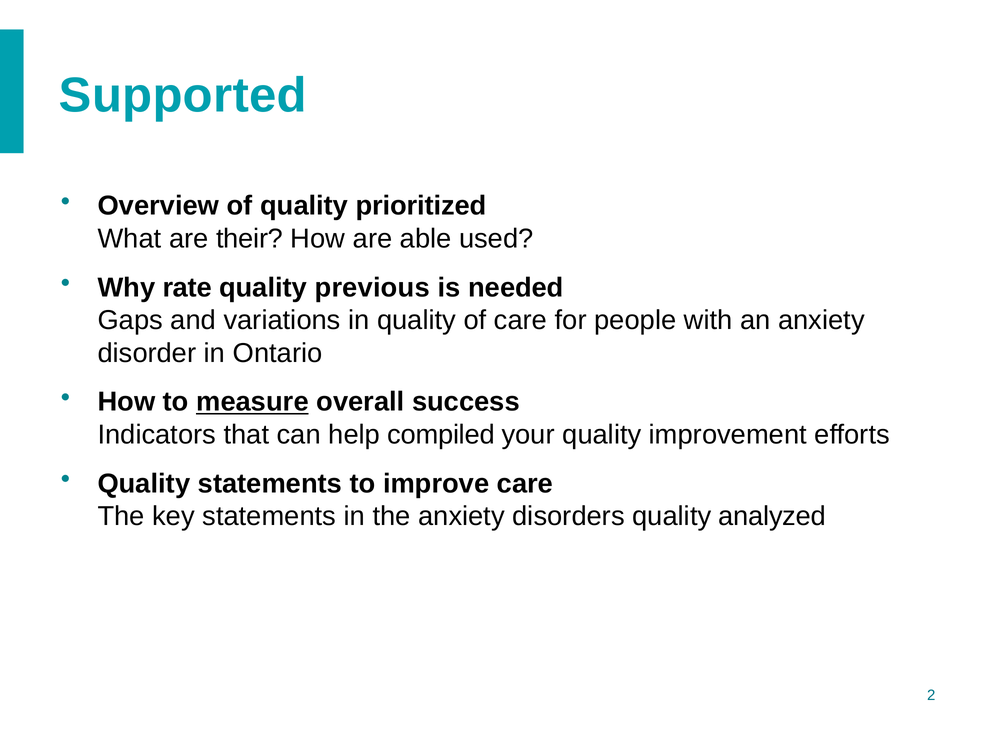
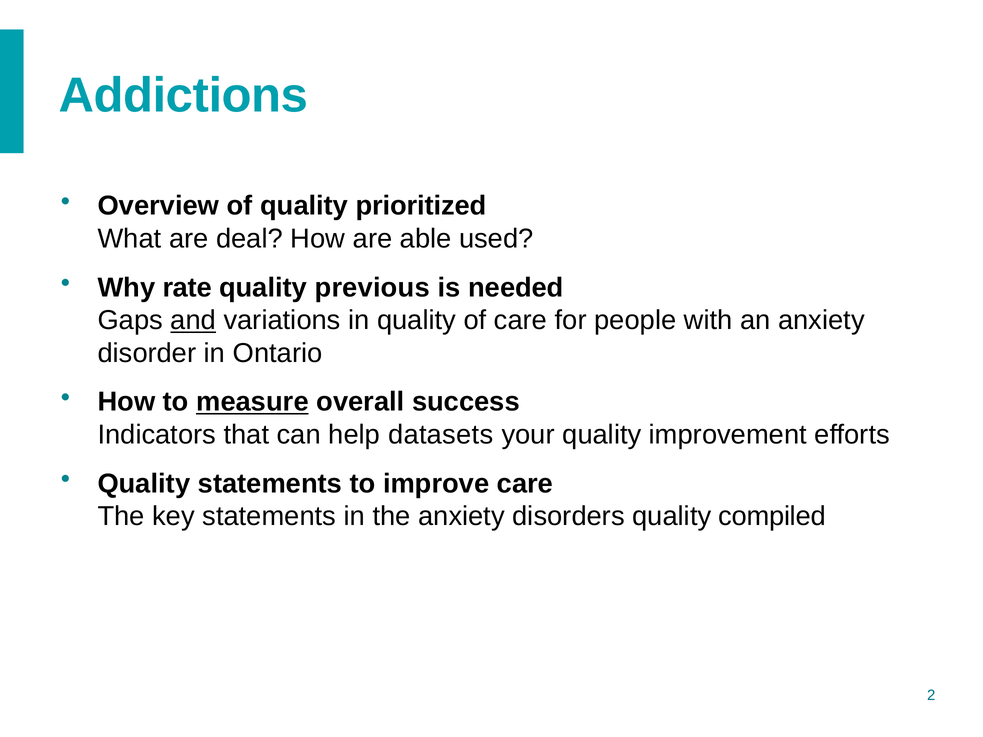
Supported: Supported -> Addictions (183, 96)
their: their -> deal (249, 239)
and underline: none -> present (193, 320)
compiled: compiled -> datasets (441, 435)
analyzed: analyzed -> compiled (772, 516)
